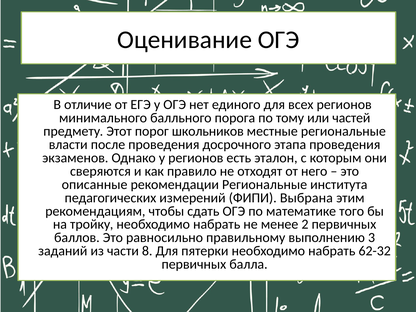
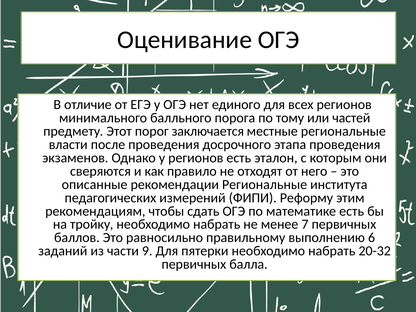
школьников: школьников -> заключается (208, 131)
Выбрана: Выбрана -> Реформу (306, 198)
математике того: того -> есть (352, 211)
2: 2 -> 7 (305, 224)
3: 3 -> 6 (372, 238)
8: 8 -> 9 (147, 251)
62-32: 62-32 -> 20-32 (375, 251)
